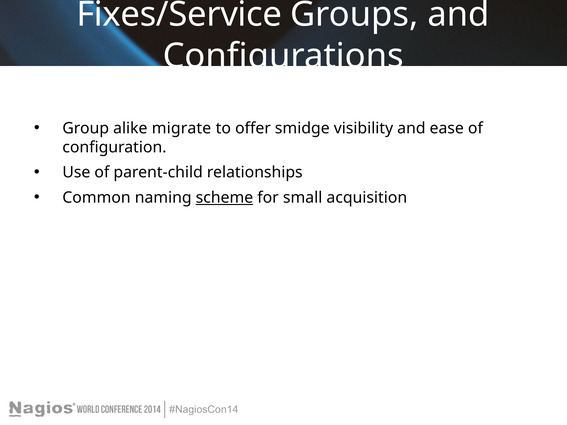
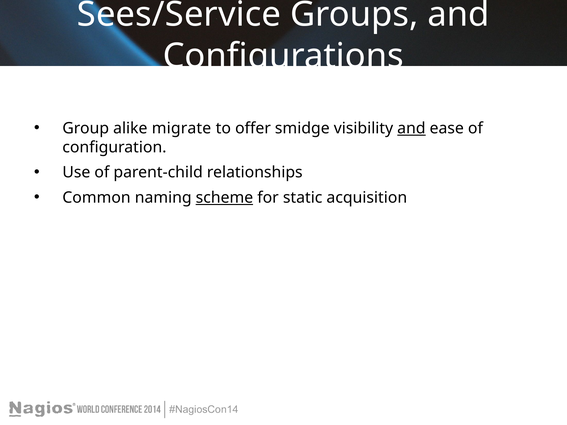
Fixes/Service: Fixes/Service -> Sees/Service (179, 15)
and underline: none -> present (411, 128)
small: small -> static (303, 198)
